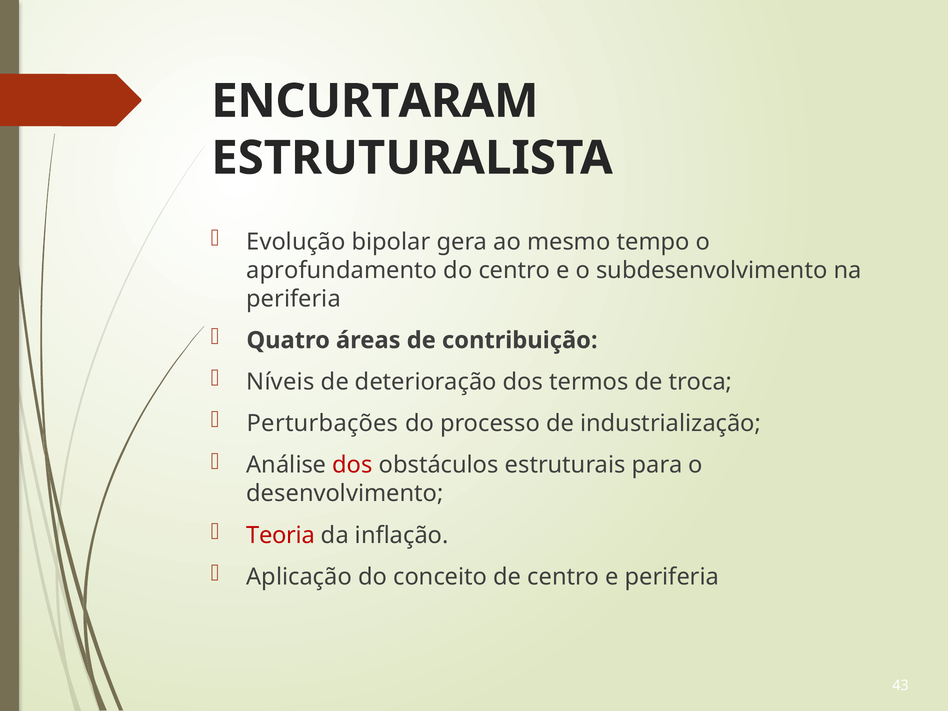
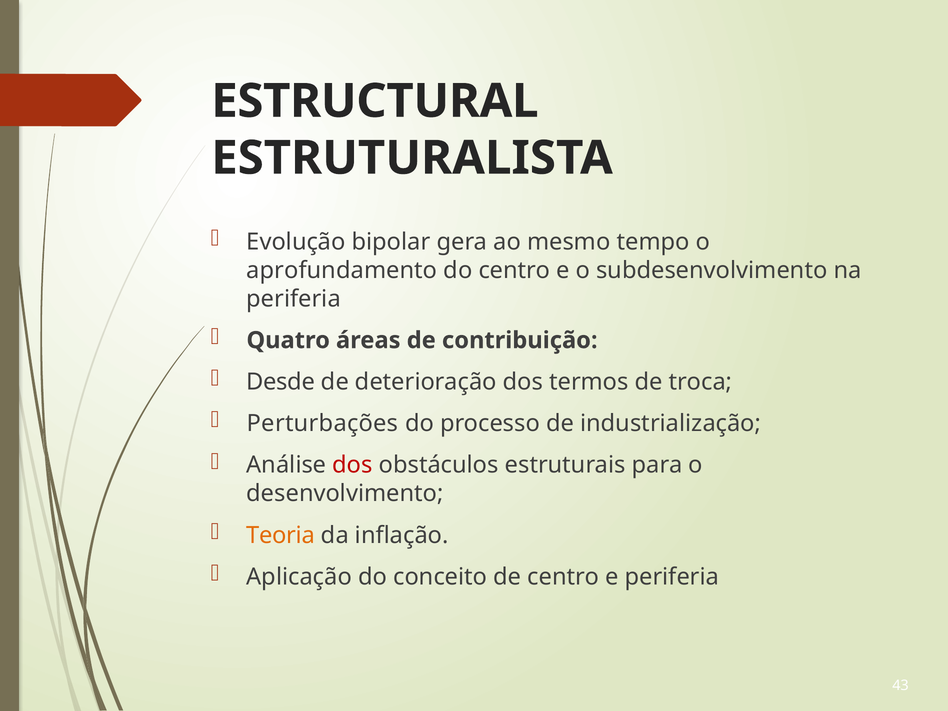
ENCURTARAM: ENCURTARAM -> ESTRUCTURAL (375, 101)
Níveis: Níveis -> Desde (281, 382)
Teoria colour: red -> orange (281, 535)
